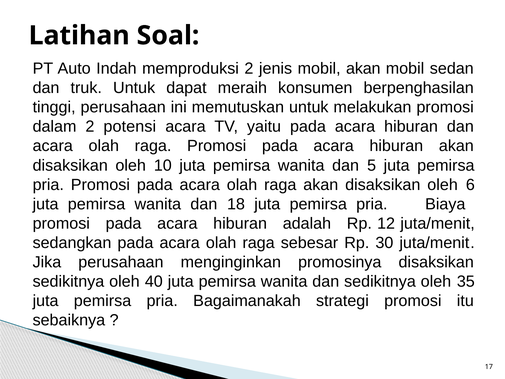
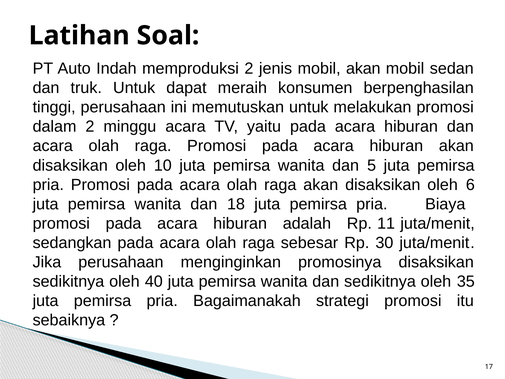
potensi: potensi -> minggu (130, 127)
12: 12 -> 11 (386, 223)
